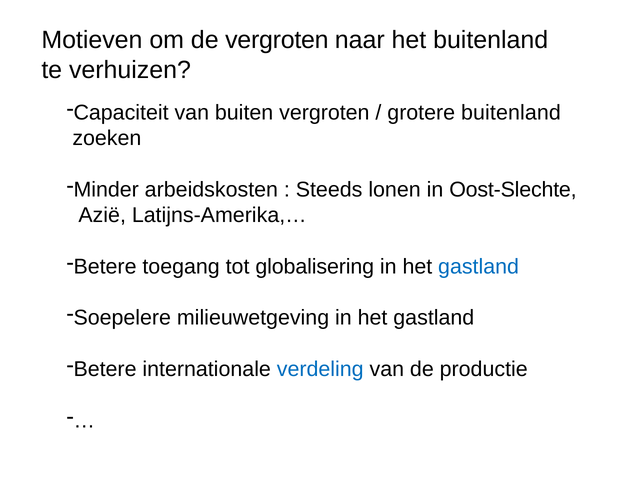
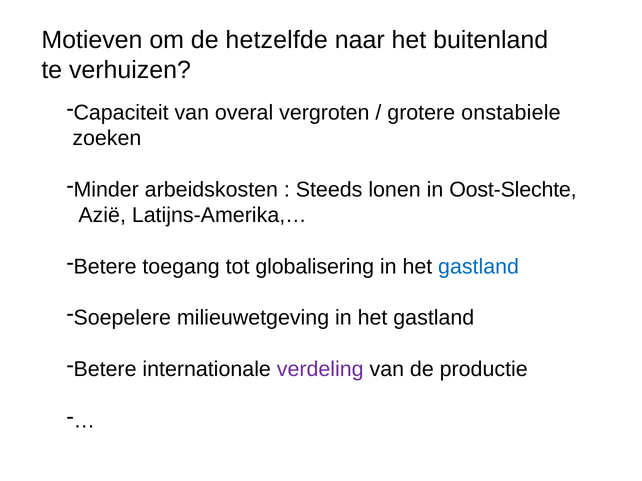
de vergroten: vergroten -> hetzelfde (277, 40)
buiten: buiten -> overal (244, 113)
grotere buitenland: buitenland -> onstabiele (511, 113)
verdeling colour: blue -> purple (320, 370)
